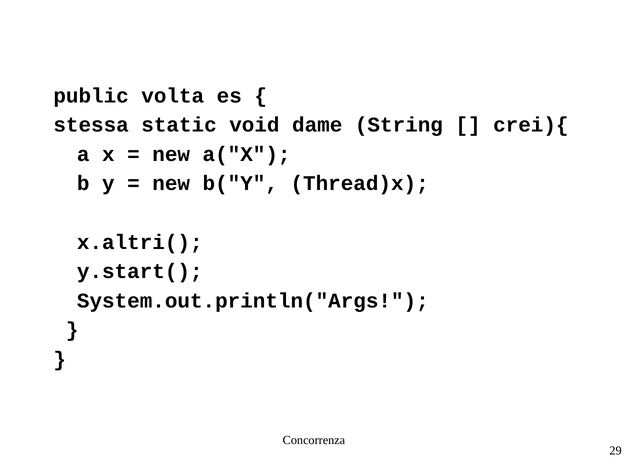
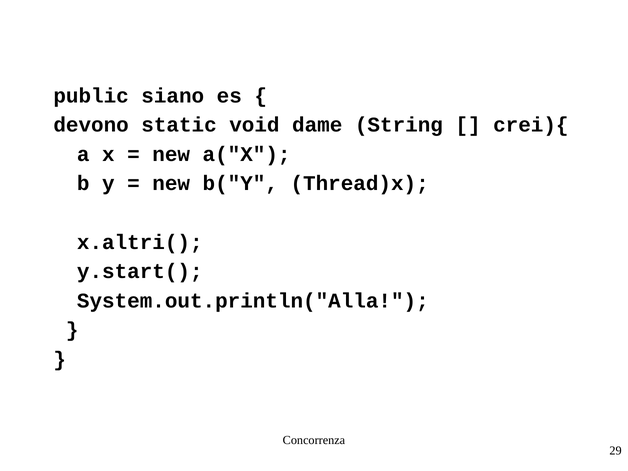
volta: volta -> siano (173, 96)
stessa: stessa -> devono (91, 125)
System.out.println("Args: System.out.println("Args -> System.out.println("Alla (253, 301)
